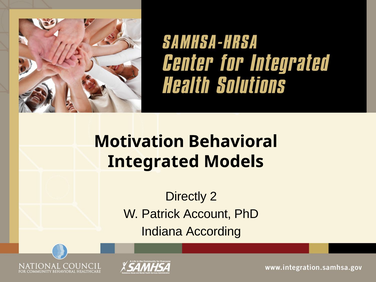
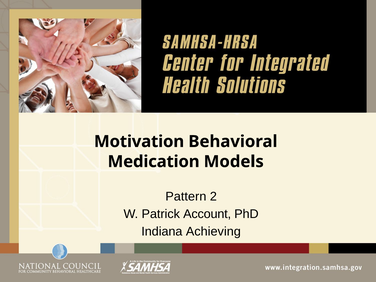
Integrated: Integrated -> Medication (154, 162)
Directly: Directly -> Pattern (186, 196)
According: According -> Achieving (213, 231)
